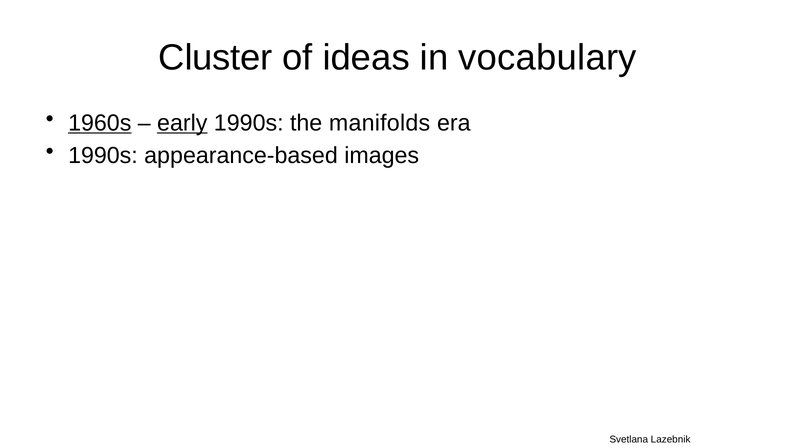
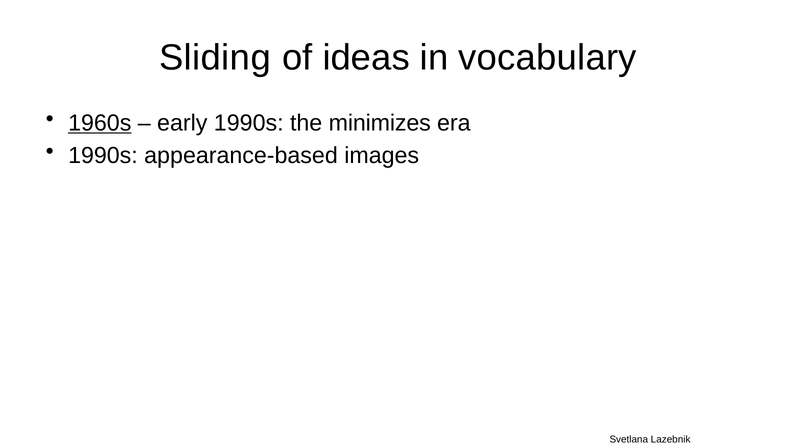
Cluster: Cluster -> Sliding (215, 58)
early underline: present -> none (182, 123)
manifolds: manifolds -> minimizes (380, 123)
